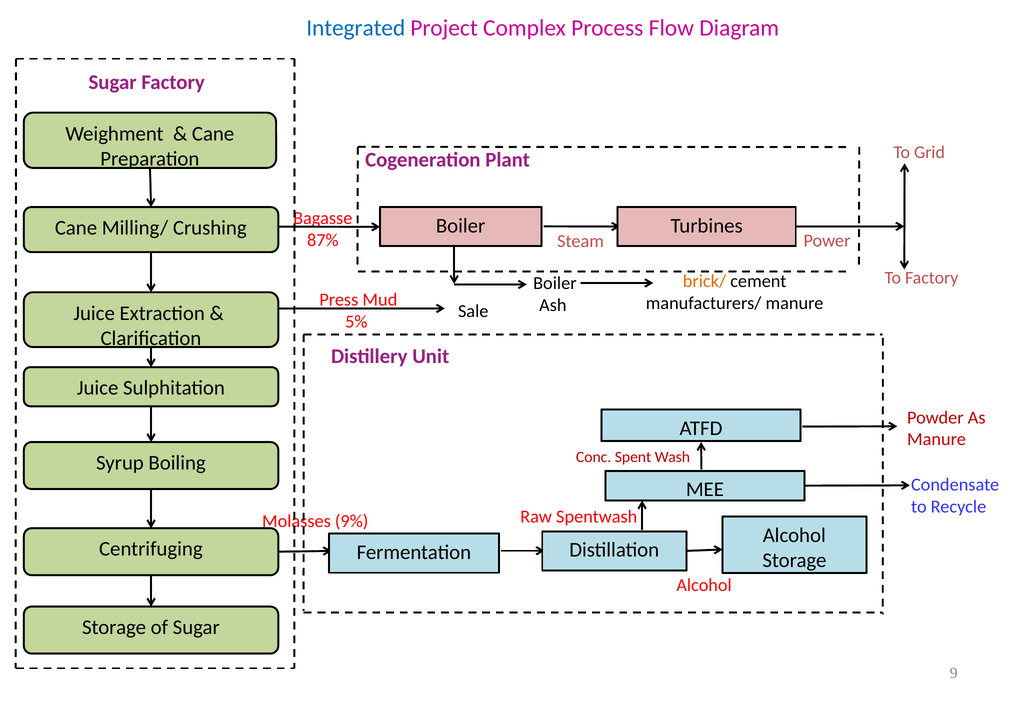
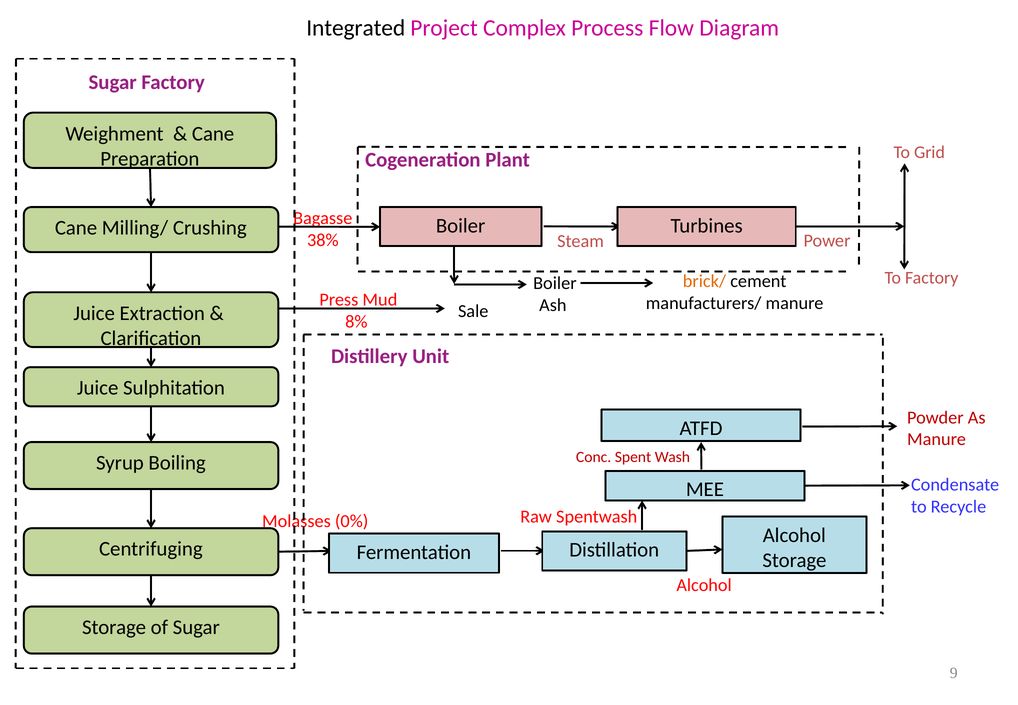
Integrated colour: blue -> black (356, 28)
87%: 87% -> 38% (323, 240)
5%: 5% -> 8% (356, 322)
9%: 9% -> 0% (352, 521)
